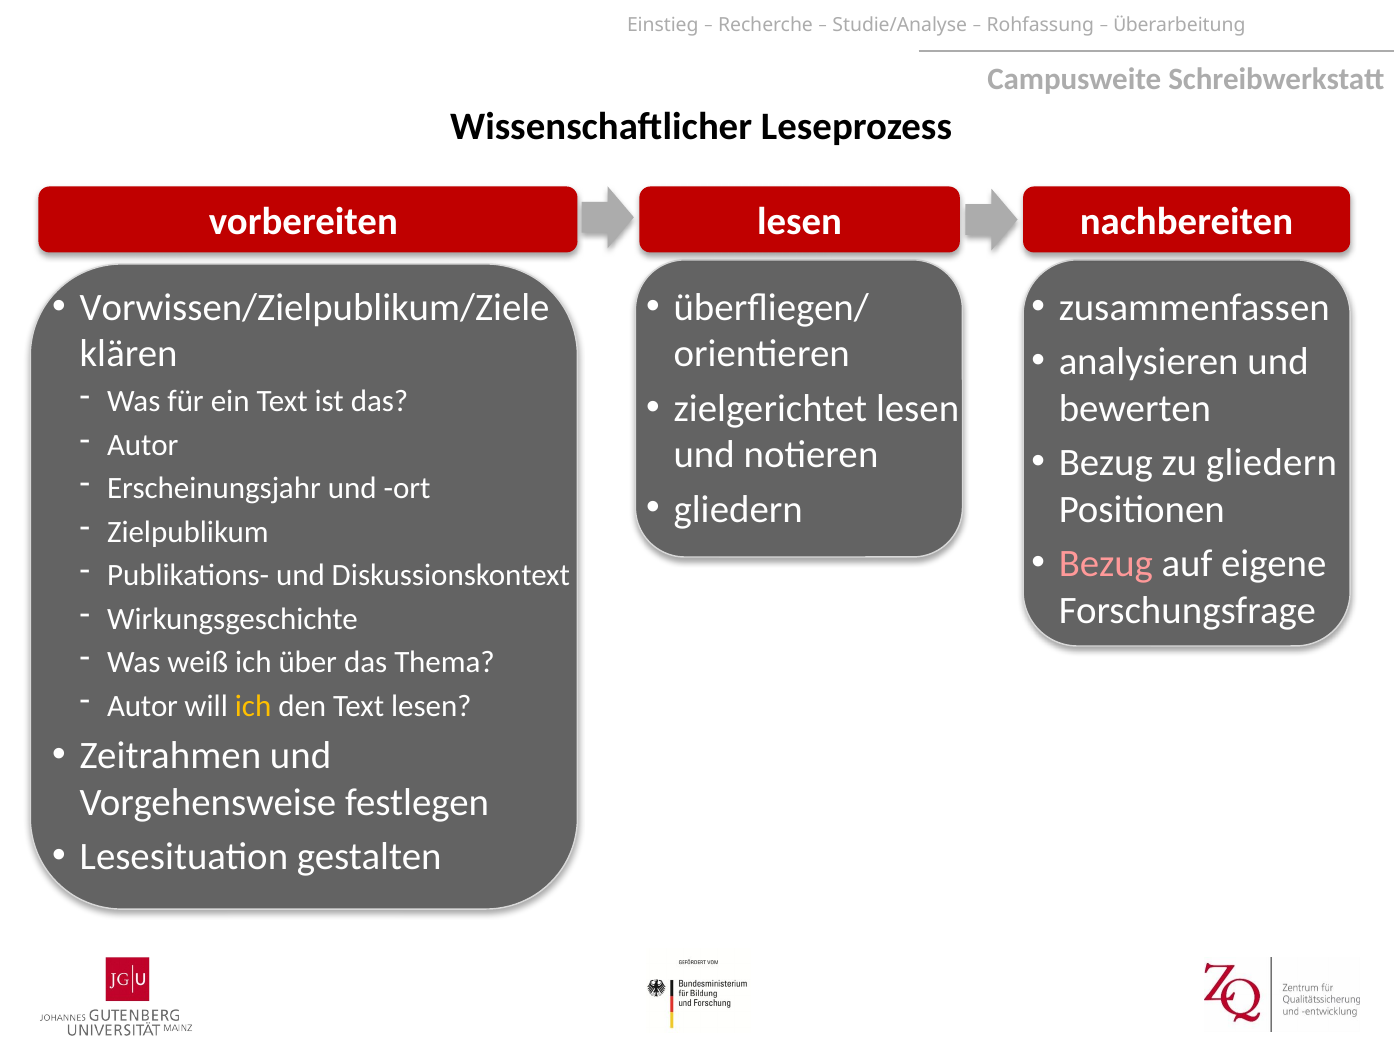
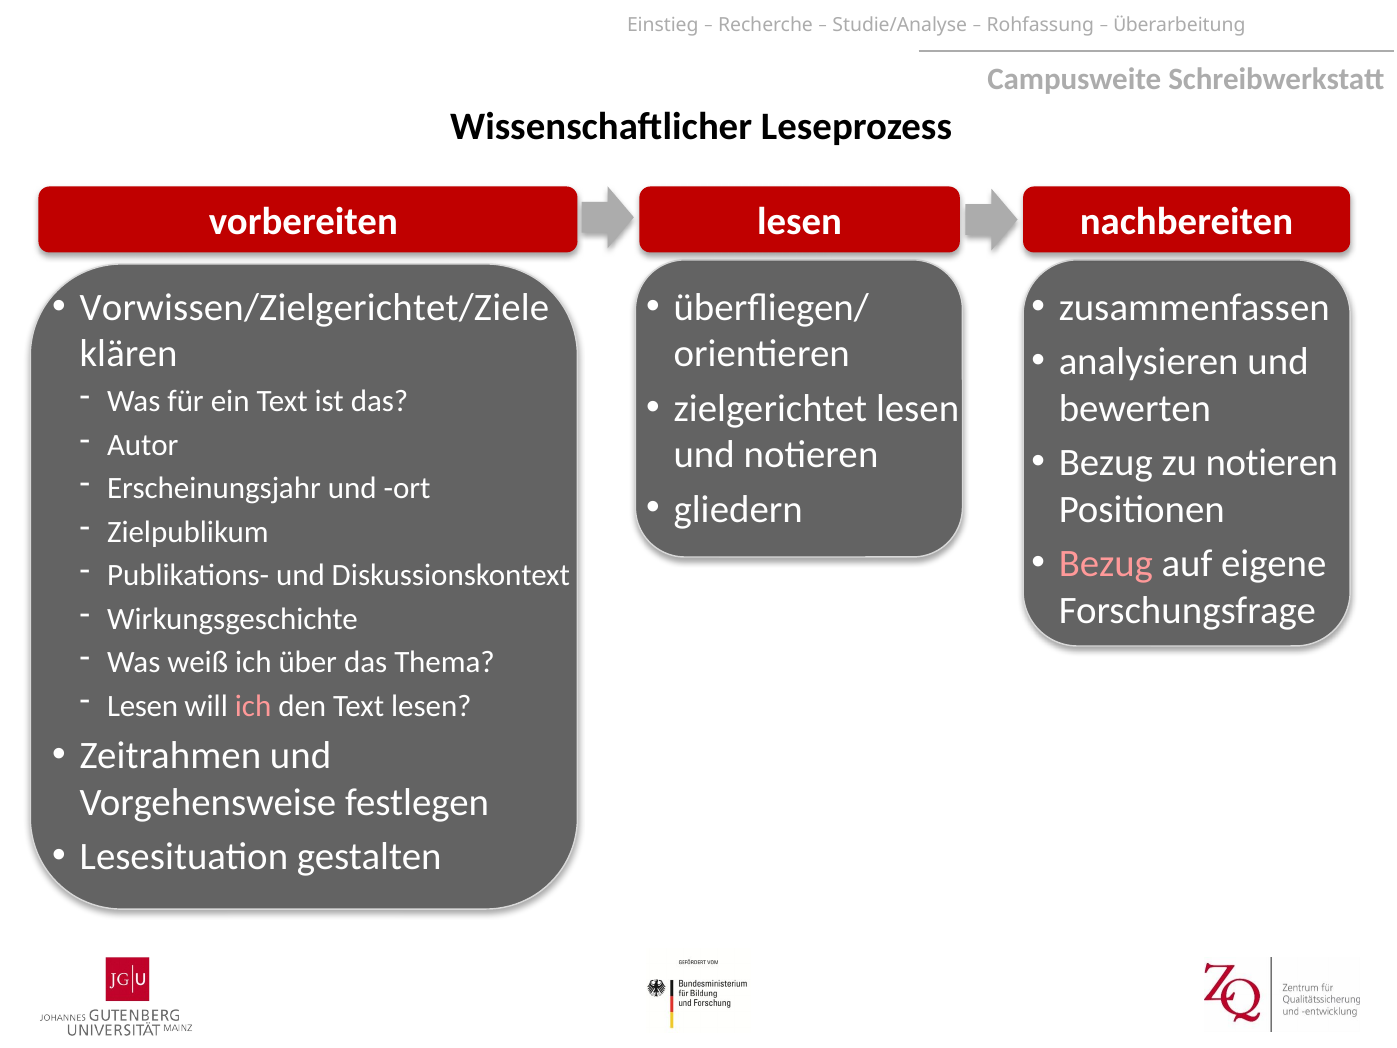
Vorwissen/Zielpublikum/Ziele: Vorwissen/Zielpublikum/Ziele -> Vorwissen/Zielgerichtet/Ziele (314, 307)
zu gliedern: gliedern -> notieren (1272, 463)
Autor: Autor -> Lesen (143, 706)
ich colour: yellow -> pink (253, 706)
